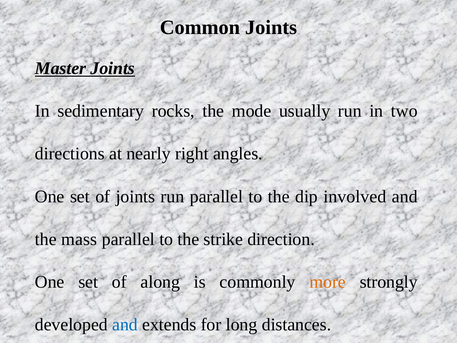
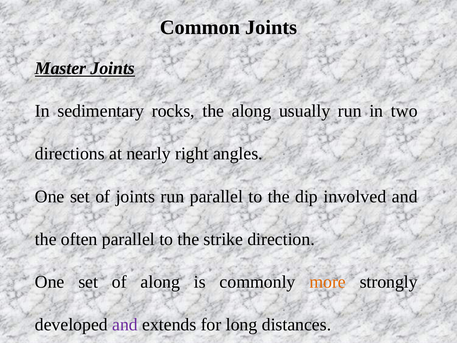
the mode: mode -> along (252, 111)
mass: mass -> often (79, 239)
and colour: blue -> purple (125, 324)
